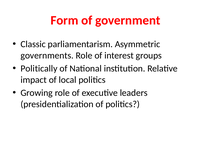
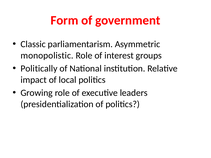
governments: governments -> monopolistic (47, 56)
